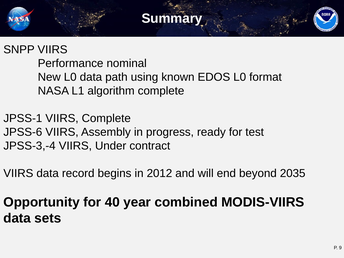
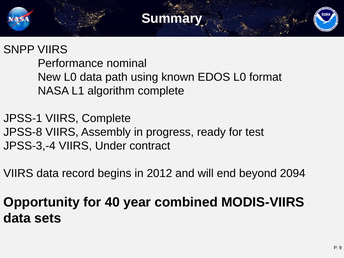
JPSS-6: JPSS-6 -> JPSS-8 (23, 132)
2035: 2035 -> 2094 (293, 173)
